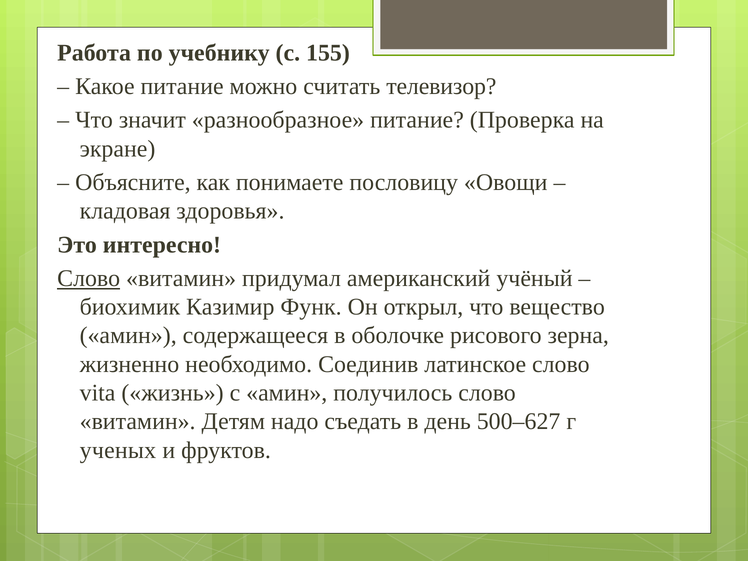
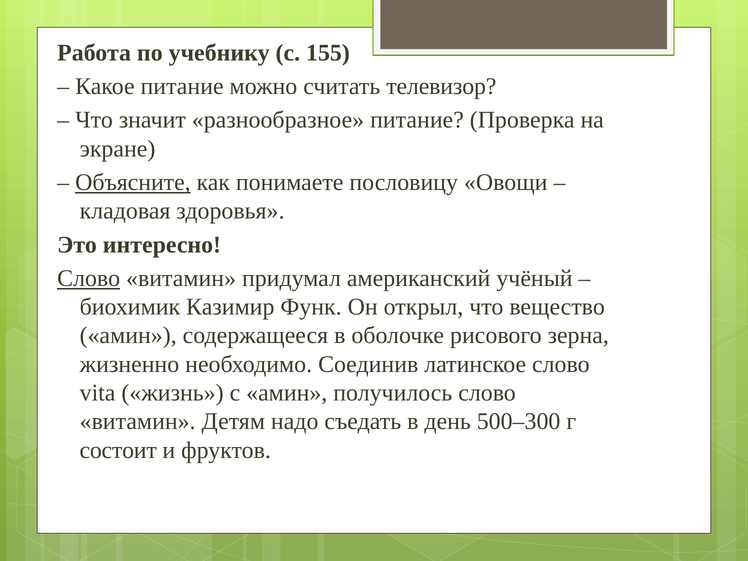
Объясните underline: none -> present (133, 182)
500–627: 500–627 -> 500–300 (519, 422)
ученых: ученых -> состоит (118, 450)
